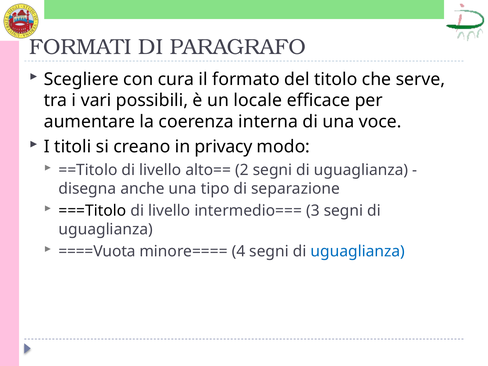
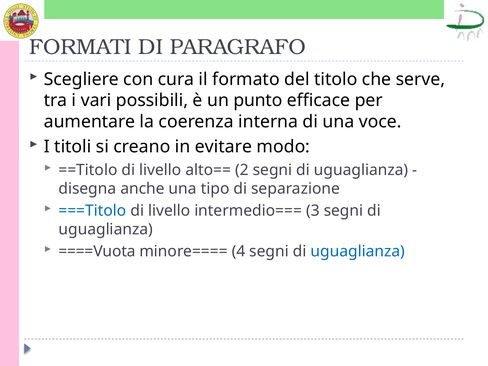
locale: locale -> punto (258, 100)
privacy: privacy -> evitare (223, 147)
===Titolo colour: black -> blue (92, 211)
